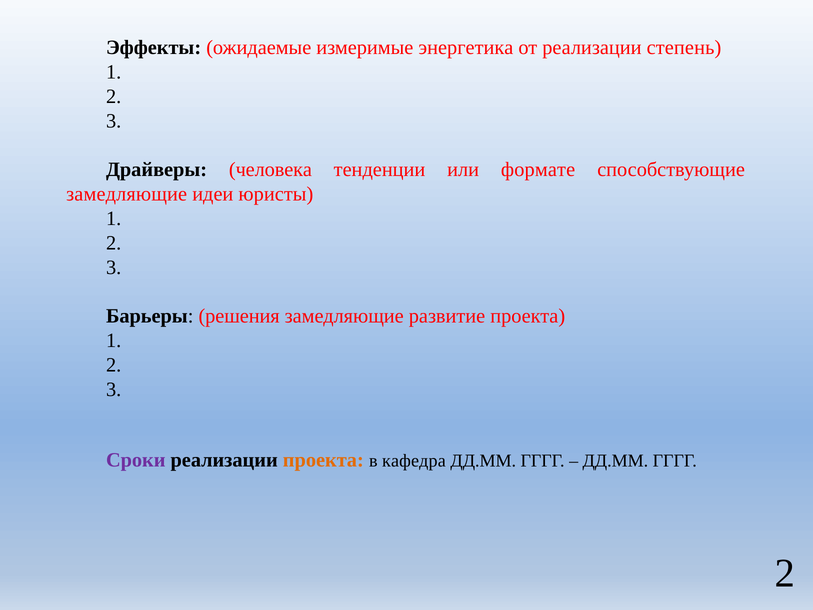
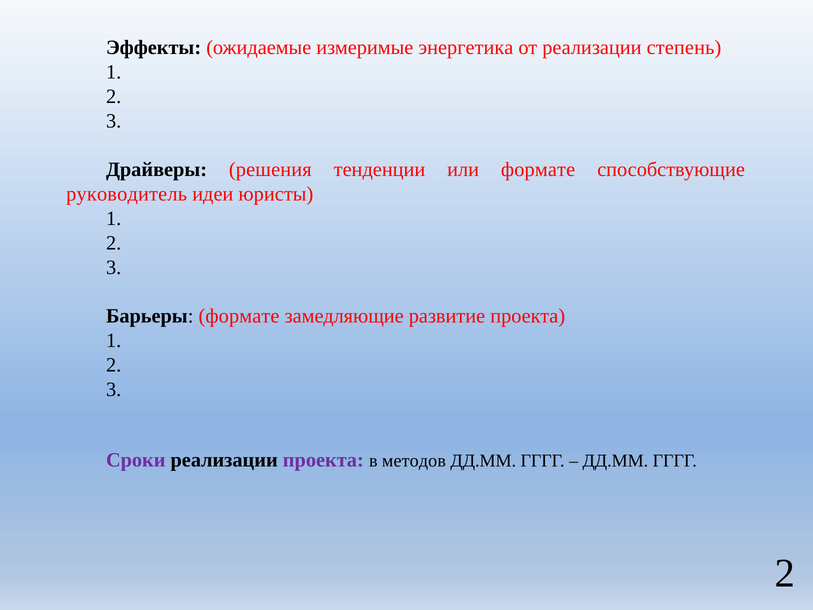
человека: человека -> решения (270, 170)
замедляющие: замедляющие -> руководитель (127, 194)
Барьеры решения: решения -> формате (239, 316)
проекта colour: orange -> purple (323, 460)
кафедра: кафедра -> методов (414, 460)
